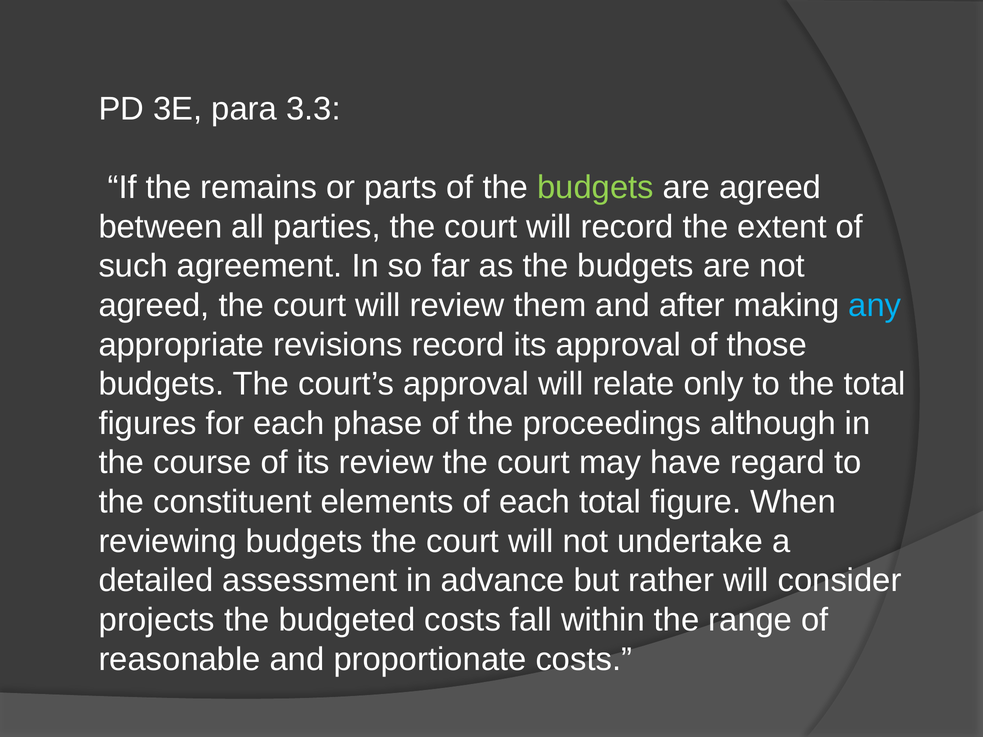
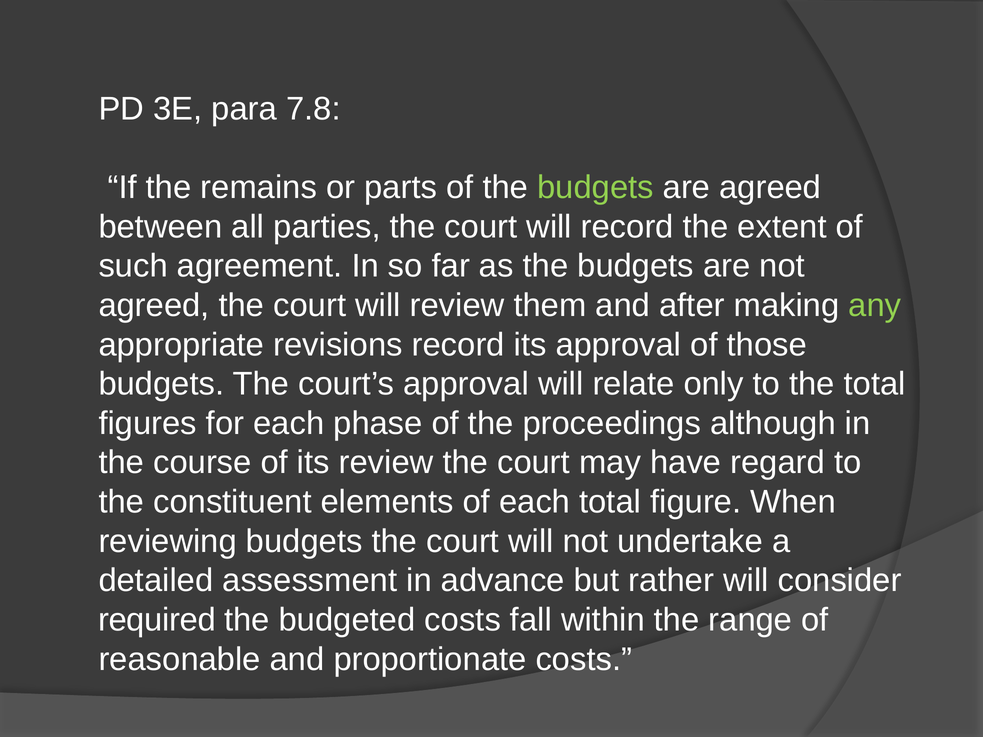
3.3: 3.3 -> 7.8 (313, 109)
any colour: light blue -> light green (875, 306)
projects: projects -> required (157, 620)
